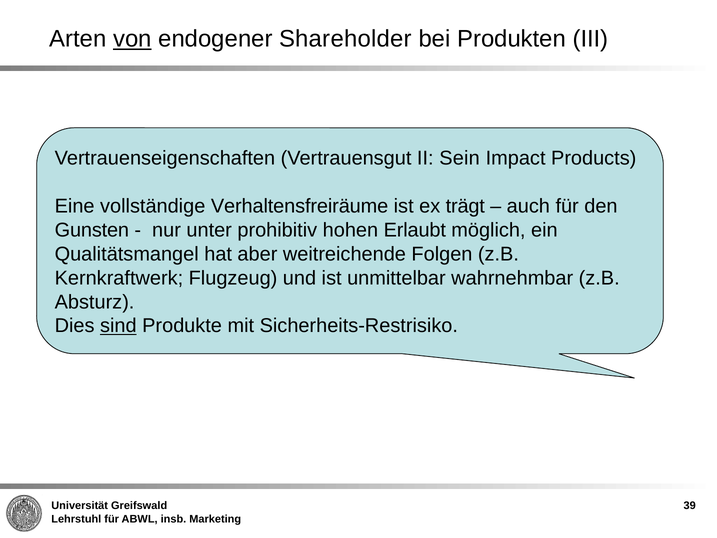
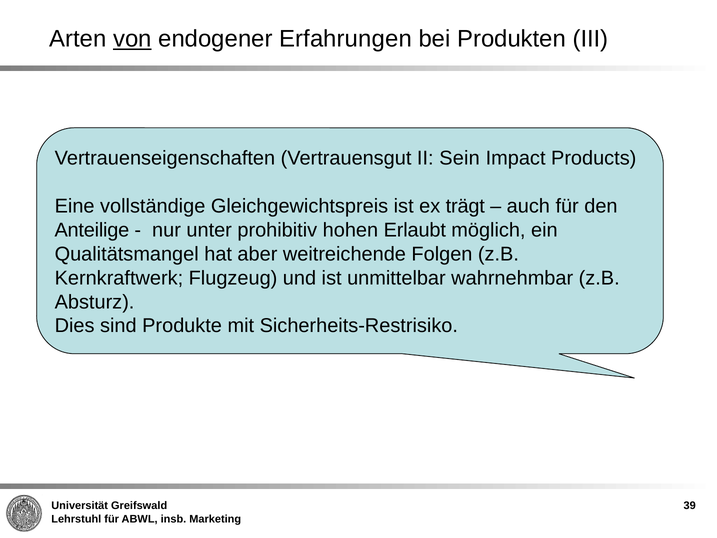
Shareholder: Shareholder -> Erfahrungen (346, 39)
Verhaltensfreiräume: Verhaltensfreiräume -> Gleichgewichtspreis (300, 206)
Gunsten: Gunsten -> Anteilige (92, 230)
sind underline: present -> none (118, 326)
